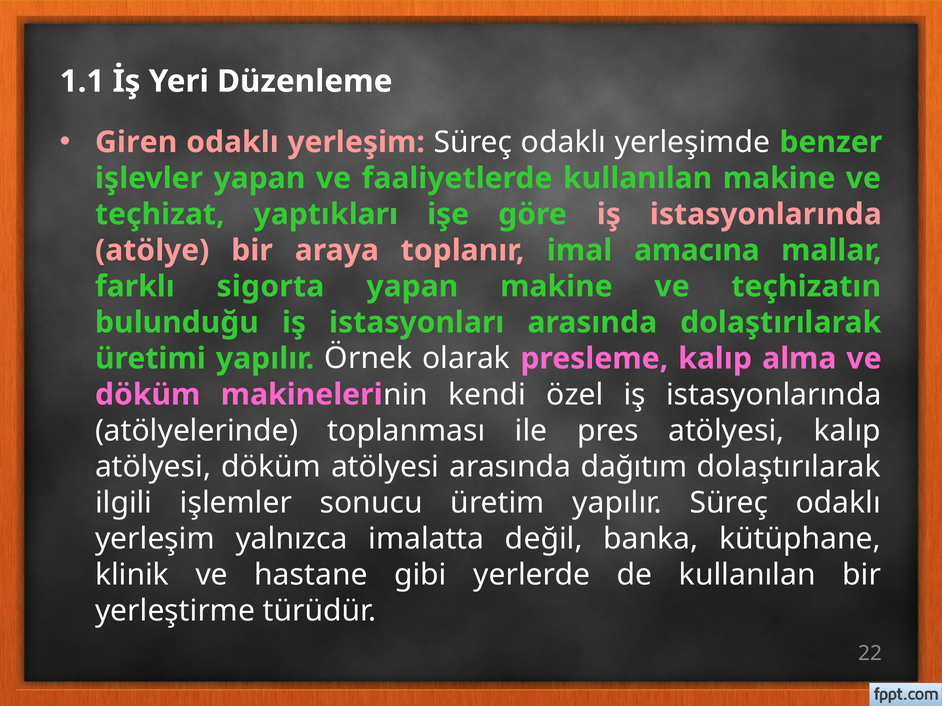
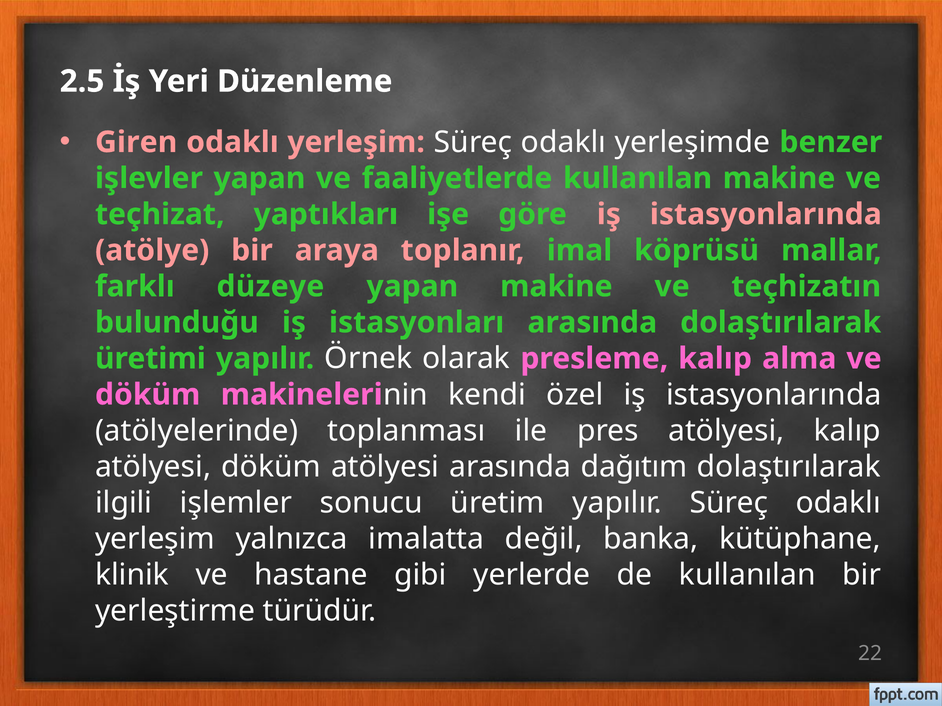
1.1: 1.1 -> 2.5 (82, 81)
amacına: amacına -> köprüsü (697, 251)
sigorta: sigorta -> düzeye (270, 287)
